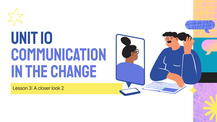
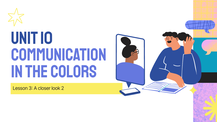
change: change -> colors (74, 72)
